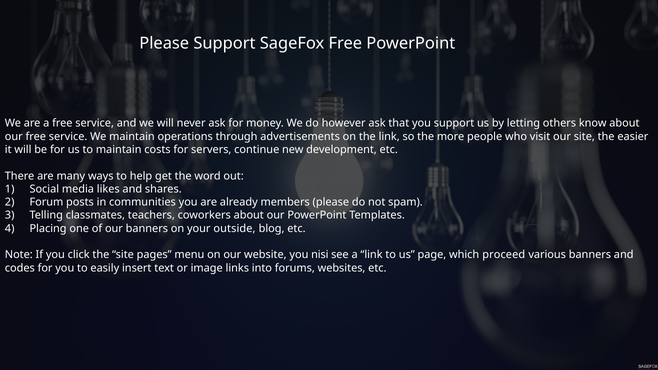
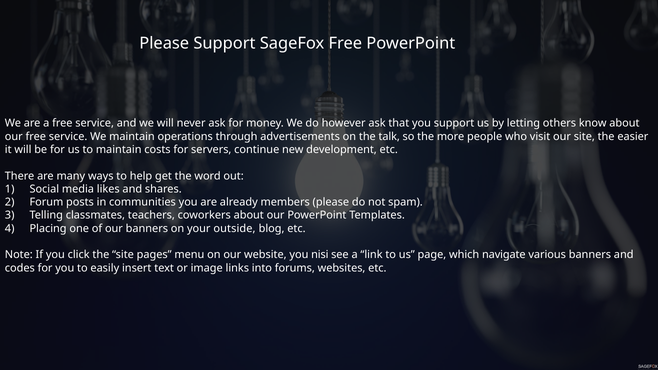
the link: link -> talk (389, 136)
proceed: proceed -> navigate (504, 255)
